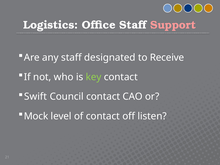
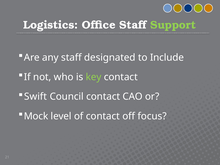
Support colour: pink -> light green (173, 25)
Receive: Receive -> Include (167, 57)
listen: listen -> focus (152, 116)
